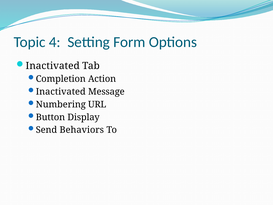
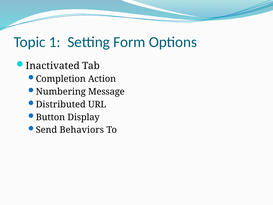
4: 4 -> 1 (55, 42)
Inactivated: Inactivated -> Numbering (61, 92)
Numbering: Numbering -> Distributed (61, 104)
